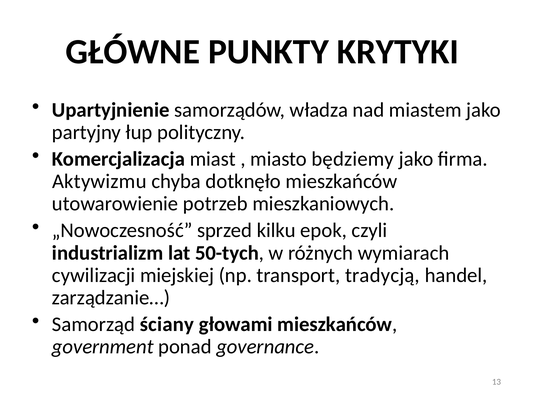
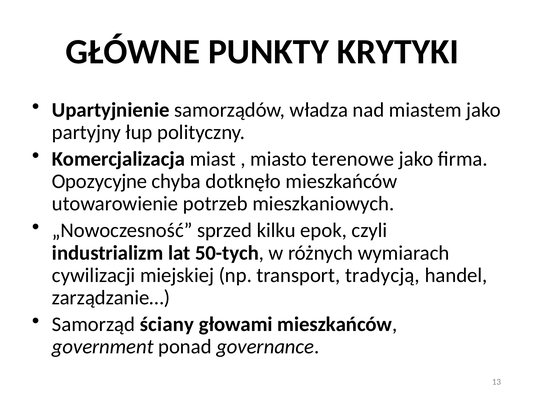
będziemy: będziemy -> terenowe (353, 159)
Aktywizmu: Aktywizmu -> Opozycyjne (100, 181)
